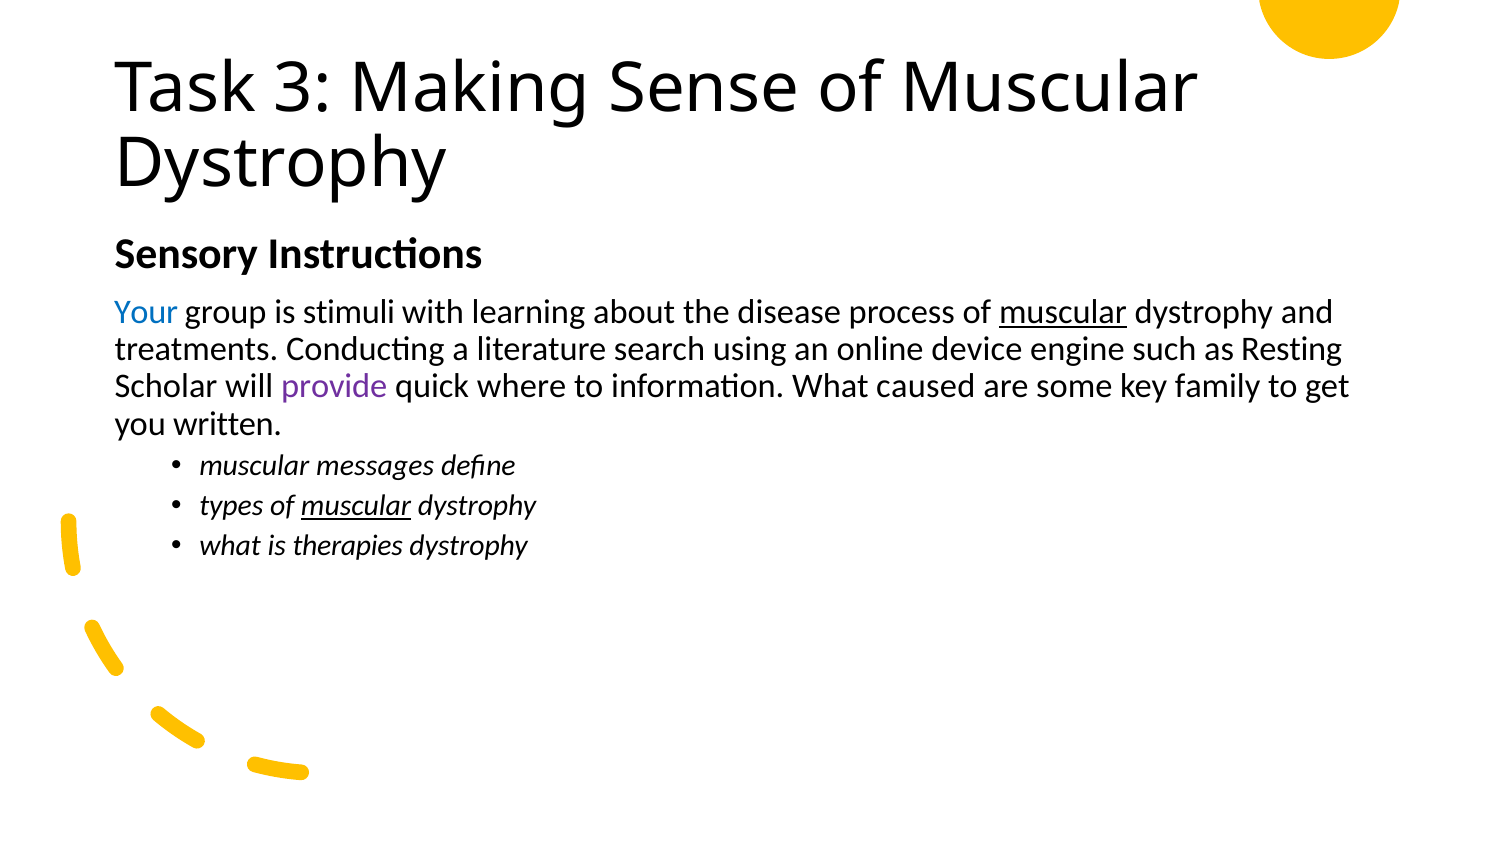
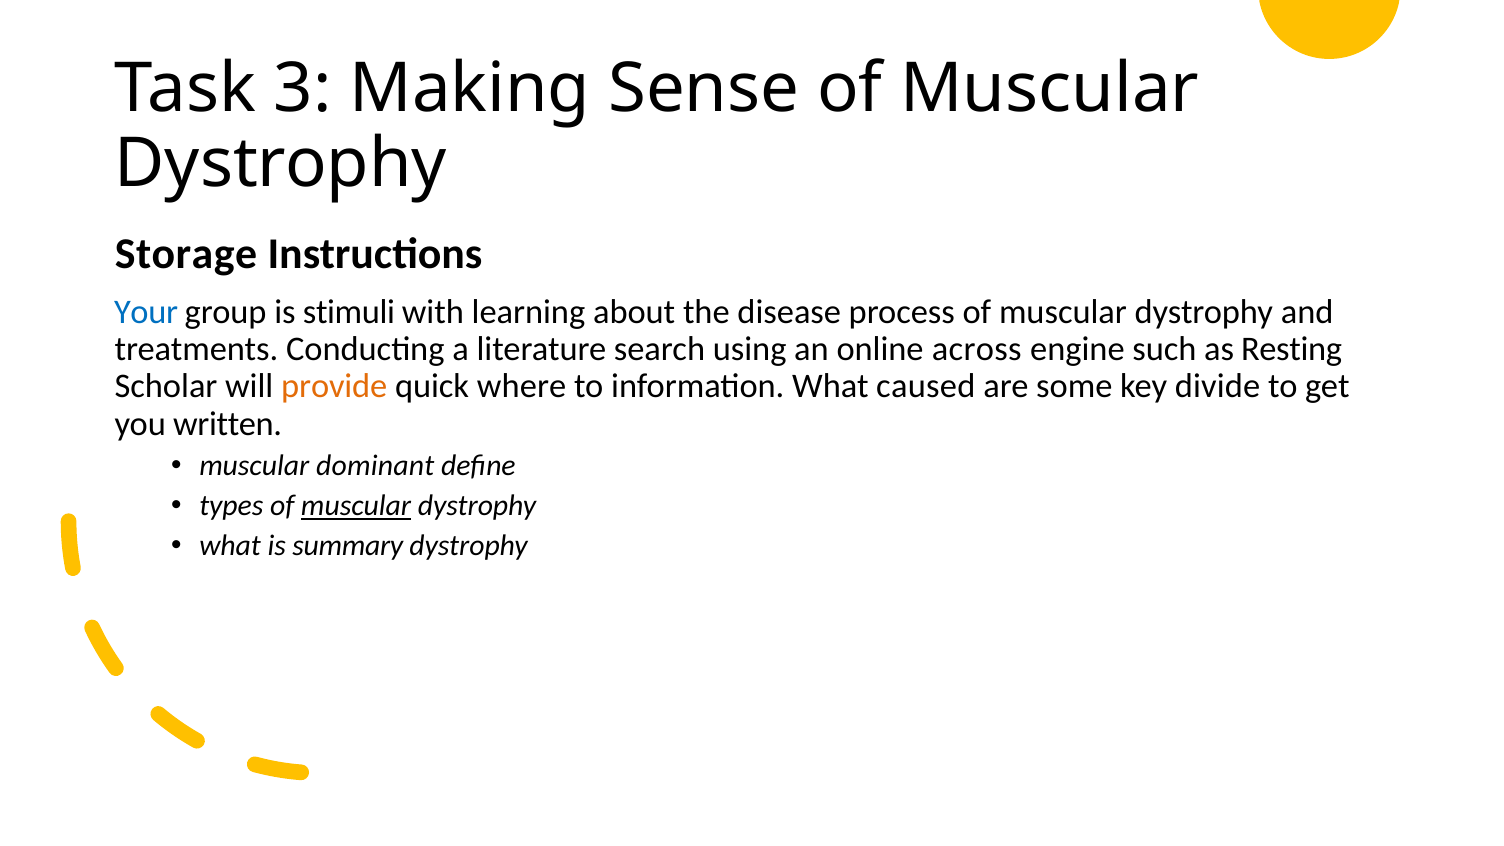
Sensory: Sensory -> Storage (186, 254)
muscular underline: present -> none (1063, 312)
device: device -> across (977, 349)
provide colour: purple -> orange (334, 387)
family: family -> divide (1218, 387)
messages: messages -> dominant (375, 466)
therapies: therapies -> summary (348, 546)
